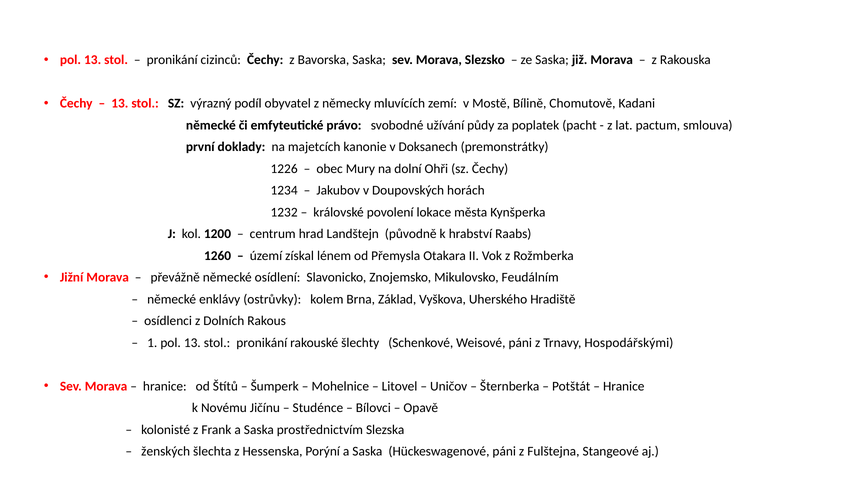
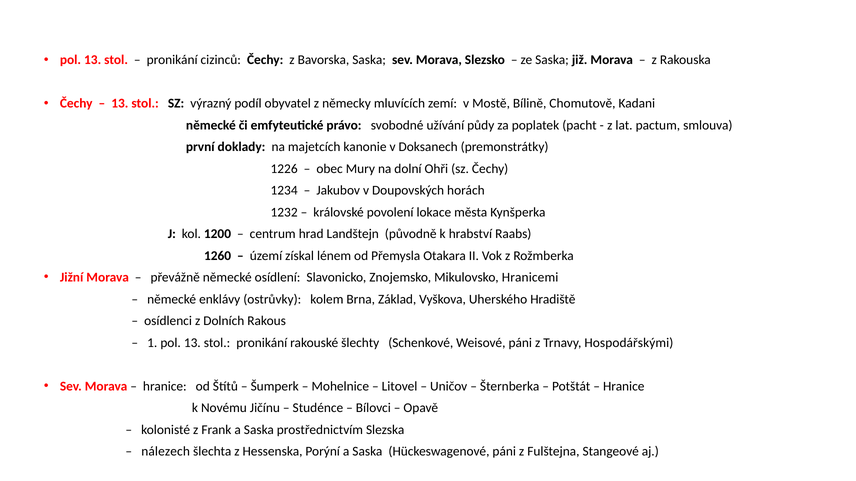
Feudálním: Feudálním -> Hranicemi (530, 278)
ženských: ženských -> nálezech (166, 452)
